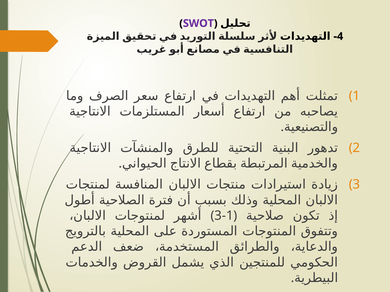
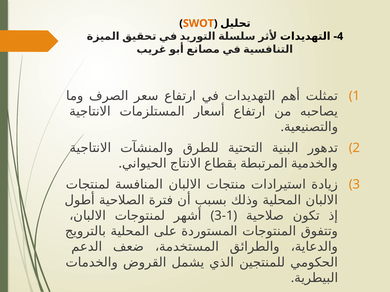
SWOT colour: purple -> orange (198, 23)
